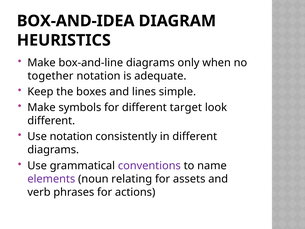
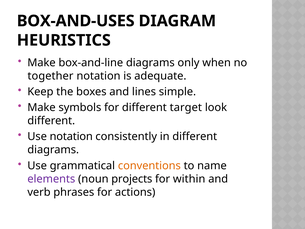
BOX-AND-IDEA: BOX-AND-IDEA -> BOX-AND-USES (76, 21)
conventions colour: purple -> orange (149, 165)
relating: relating -> projects (132, 179)
assets: assets -> within (189, 179)
